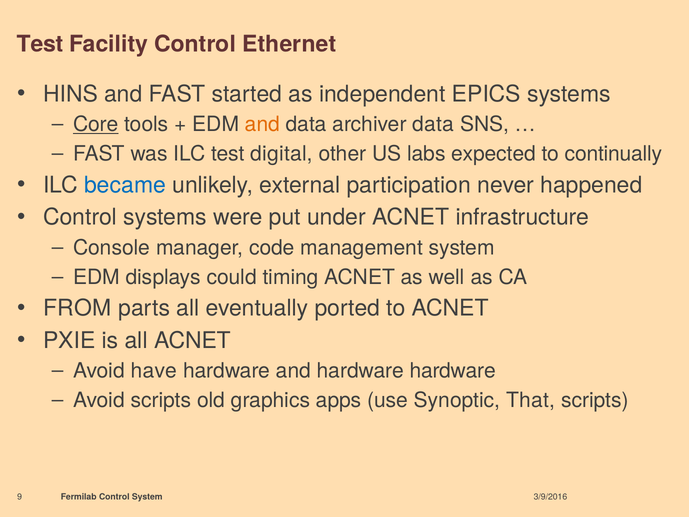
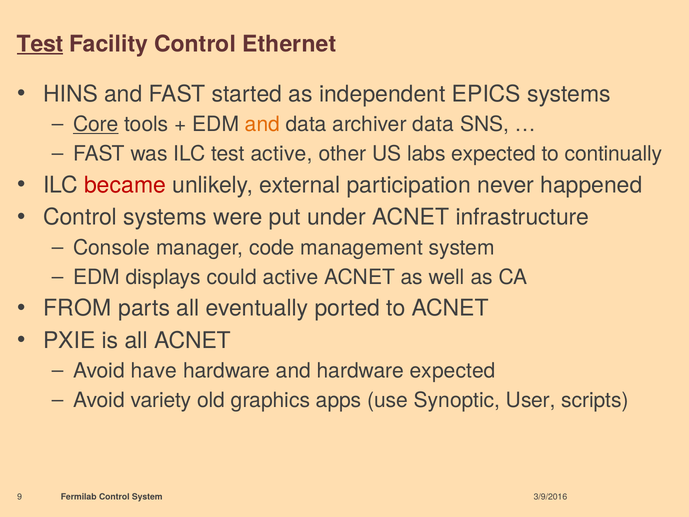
Test underline: none -> present (40, 44)
test digital: digital -> active (282, 154)
became colour: blue -> red (125, 185)
could timing: timing -> active (291, 277)
hardware hardware: hardware -> expected (453, 371)
Avoid scripts: scripts -> variety (161, 400)
That: That -> User (531, 400)
